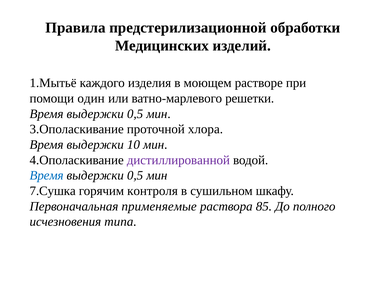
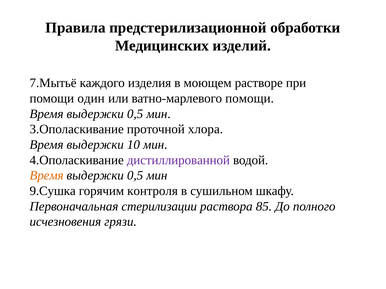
1.Мытьё: 1.Мытьё -> 7.Мытьё (53, 83)
ватно-марлевого решетки: решетки -> помощи (250, 99)
Время colour: blue -> orange (47, 176)
7.Сушка: 7.Сушка -> 9.Сушка (53, 191)
применяемые: применяемые -> стерилизации (159, 207)
типа: типа -> грязи (121, 222)
